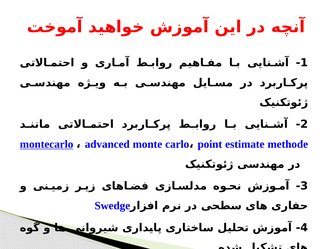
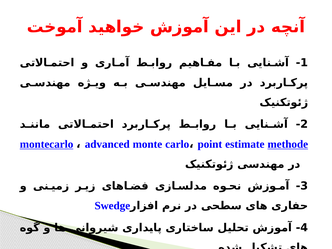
methode underline: none -> present (288, 144)
